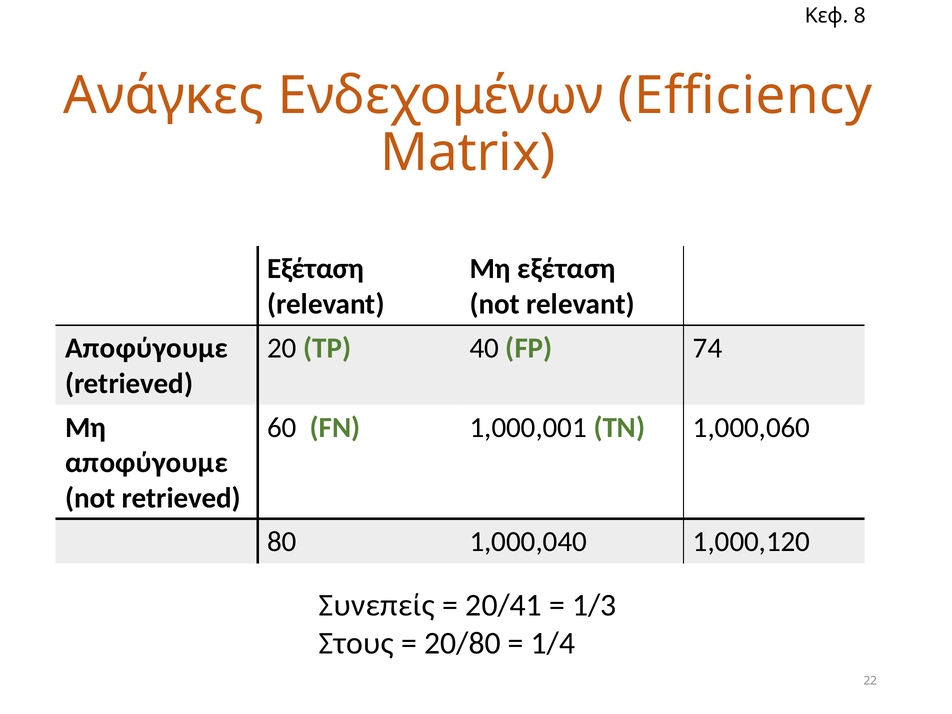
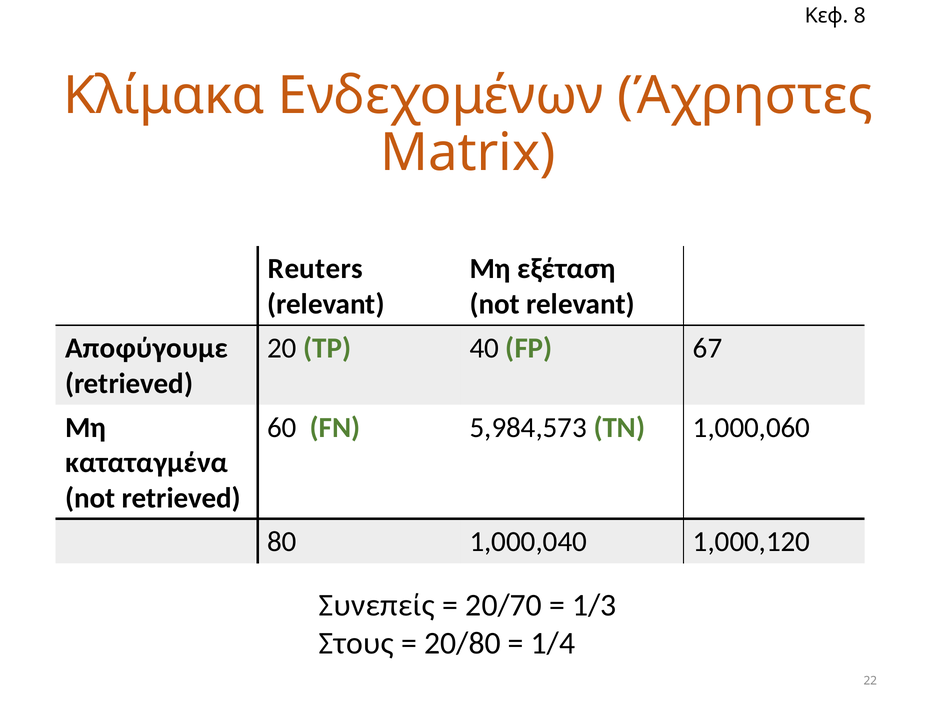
Ανάγκες: Ανάγκες -> Κλίμακα (164, 96)
Efficiency: Efficiency -> Άχρηστες (745, 96)
Εξέταση: Εξέταση -> Reuters (315, 269)
74: 74 -> 67 (708, 348)
1,000,001: 1,000,001 -> 5,984,573 (528, 427)
αποφύγουμε: αποφύγουμε -> καταταγμένα (147, 463)
20/41: 20/41 -> 20/70 (504, 605)
